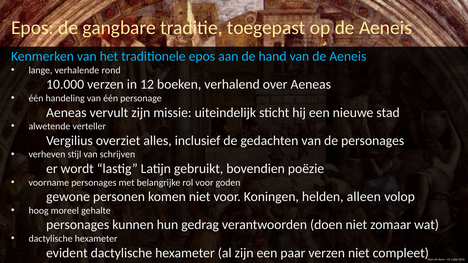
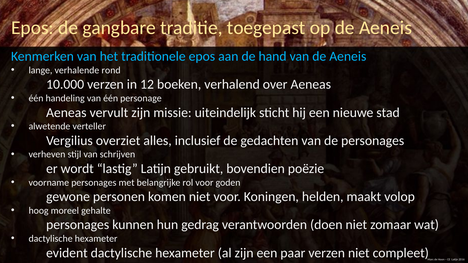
alleen: alleen -> maakt (364, 197)
